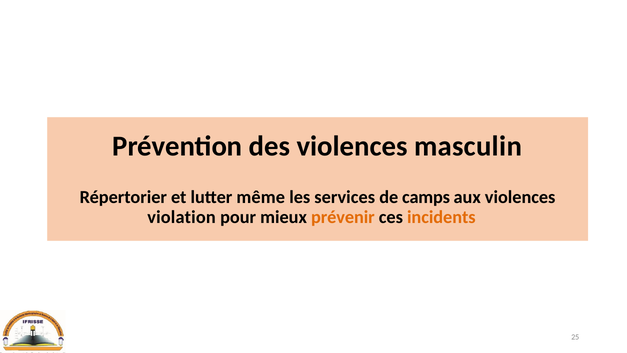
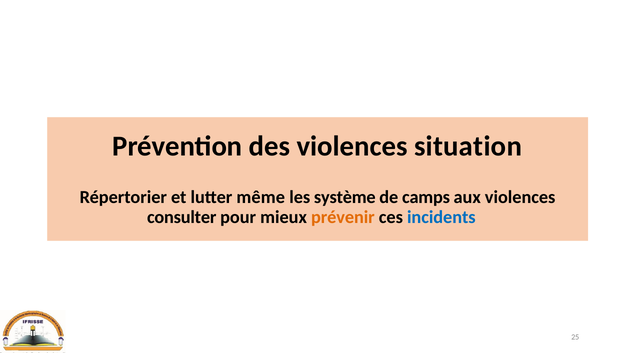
masculin: masculin -> situation (468, 146)
services: services -> système (345, 197)
violation: violation -> consulter (182, 217)
incidents colour: orange -> blue (441, 217)
